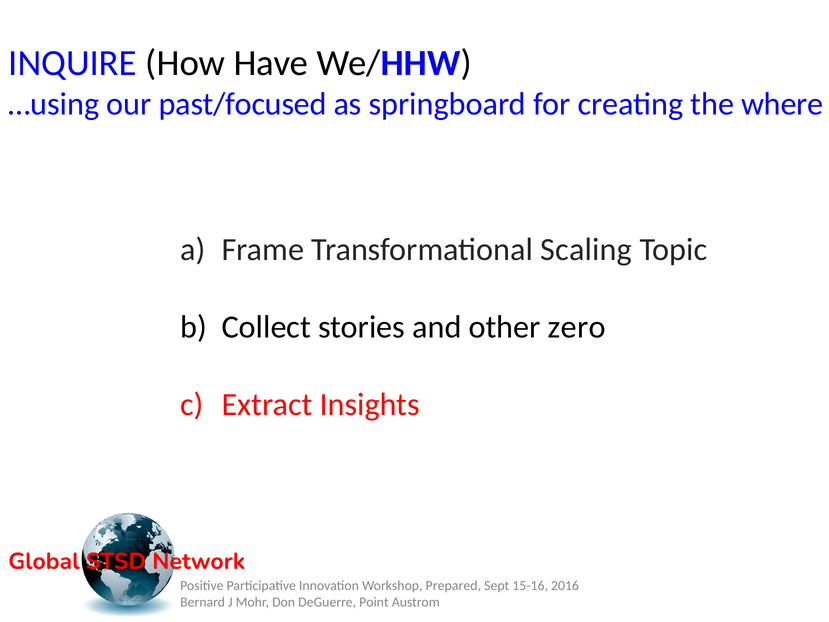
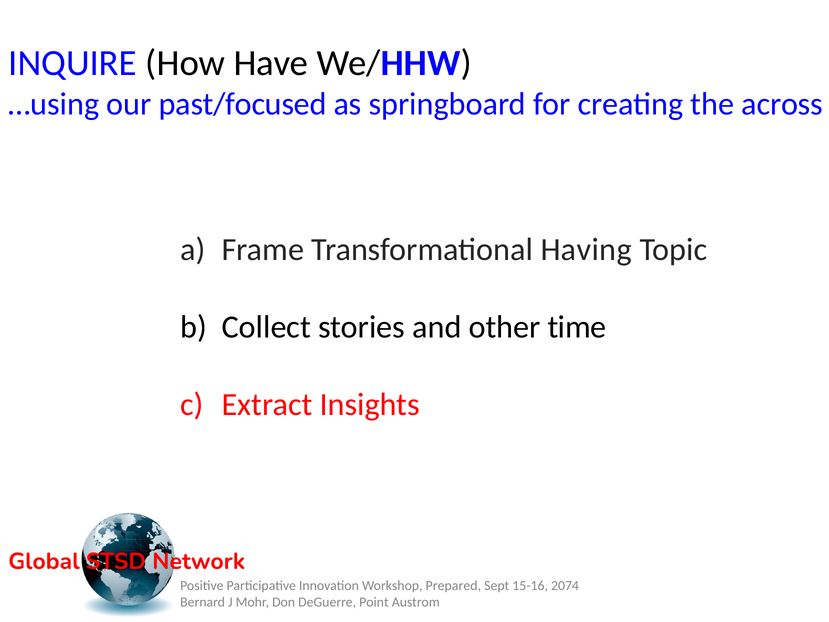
where: where -> across (782, 104)
Scaling: Scaling -> Having (586, 249)
zero: zero -> time (577, 327)
2016: 2016 -> 2074 (565, 585)
